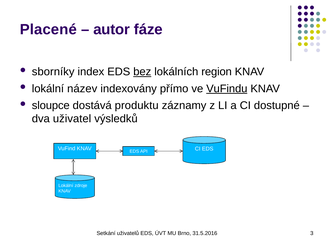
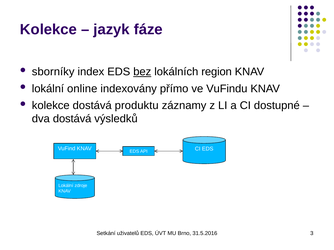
Placené: Placené -> Kolekce (48, 30)
autor: autor -> jazyk (112, 30)
název: název -> online (82, 89)
VuFindu underline: present -> none (227, 89)
sloupce: sloupce -> kolekce (51, 106)
dva uživatel: uživatel -> dostává (72, 119)
